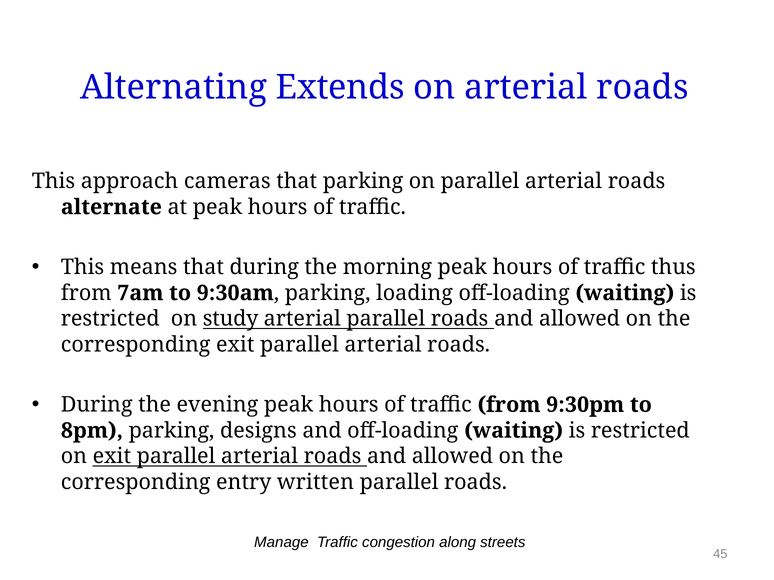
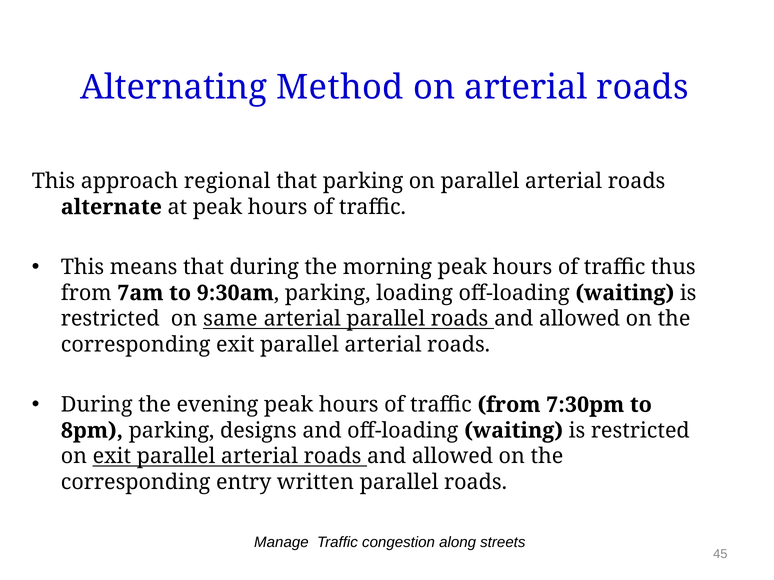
Extends: Extends -> Method (340, 87)
cameras: cameras -> regional (227, 181)
study: study -> same (230, 319)
9:30pm: 9:30pm -> 7:30pm (585, 405)
